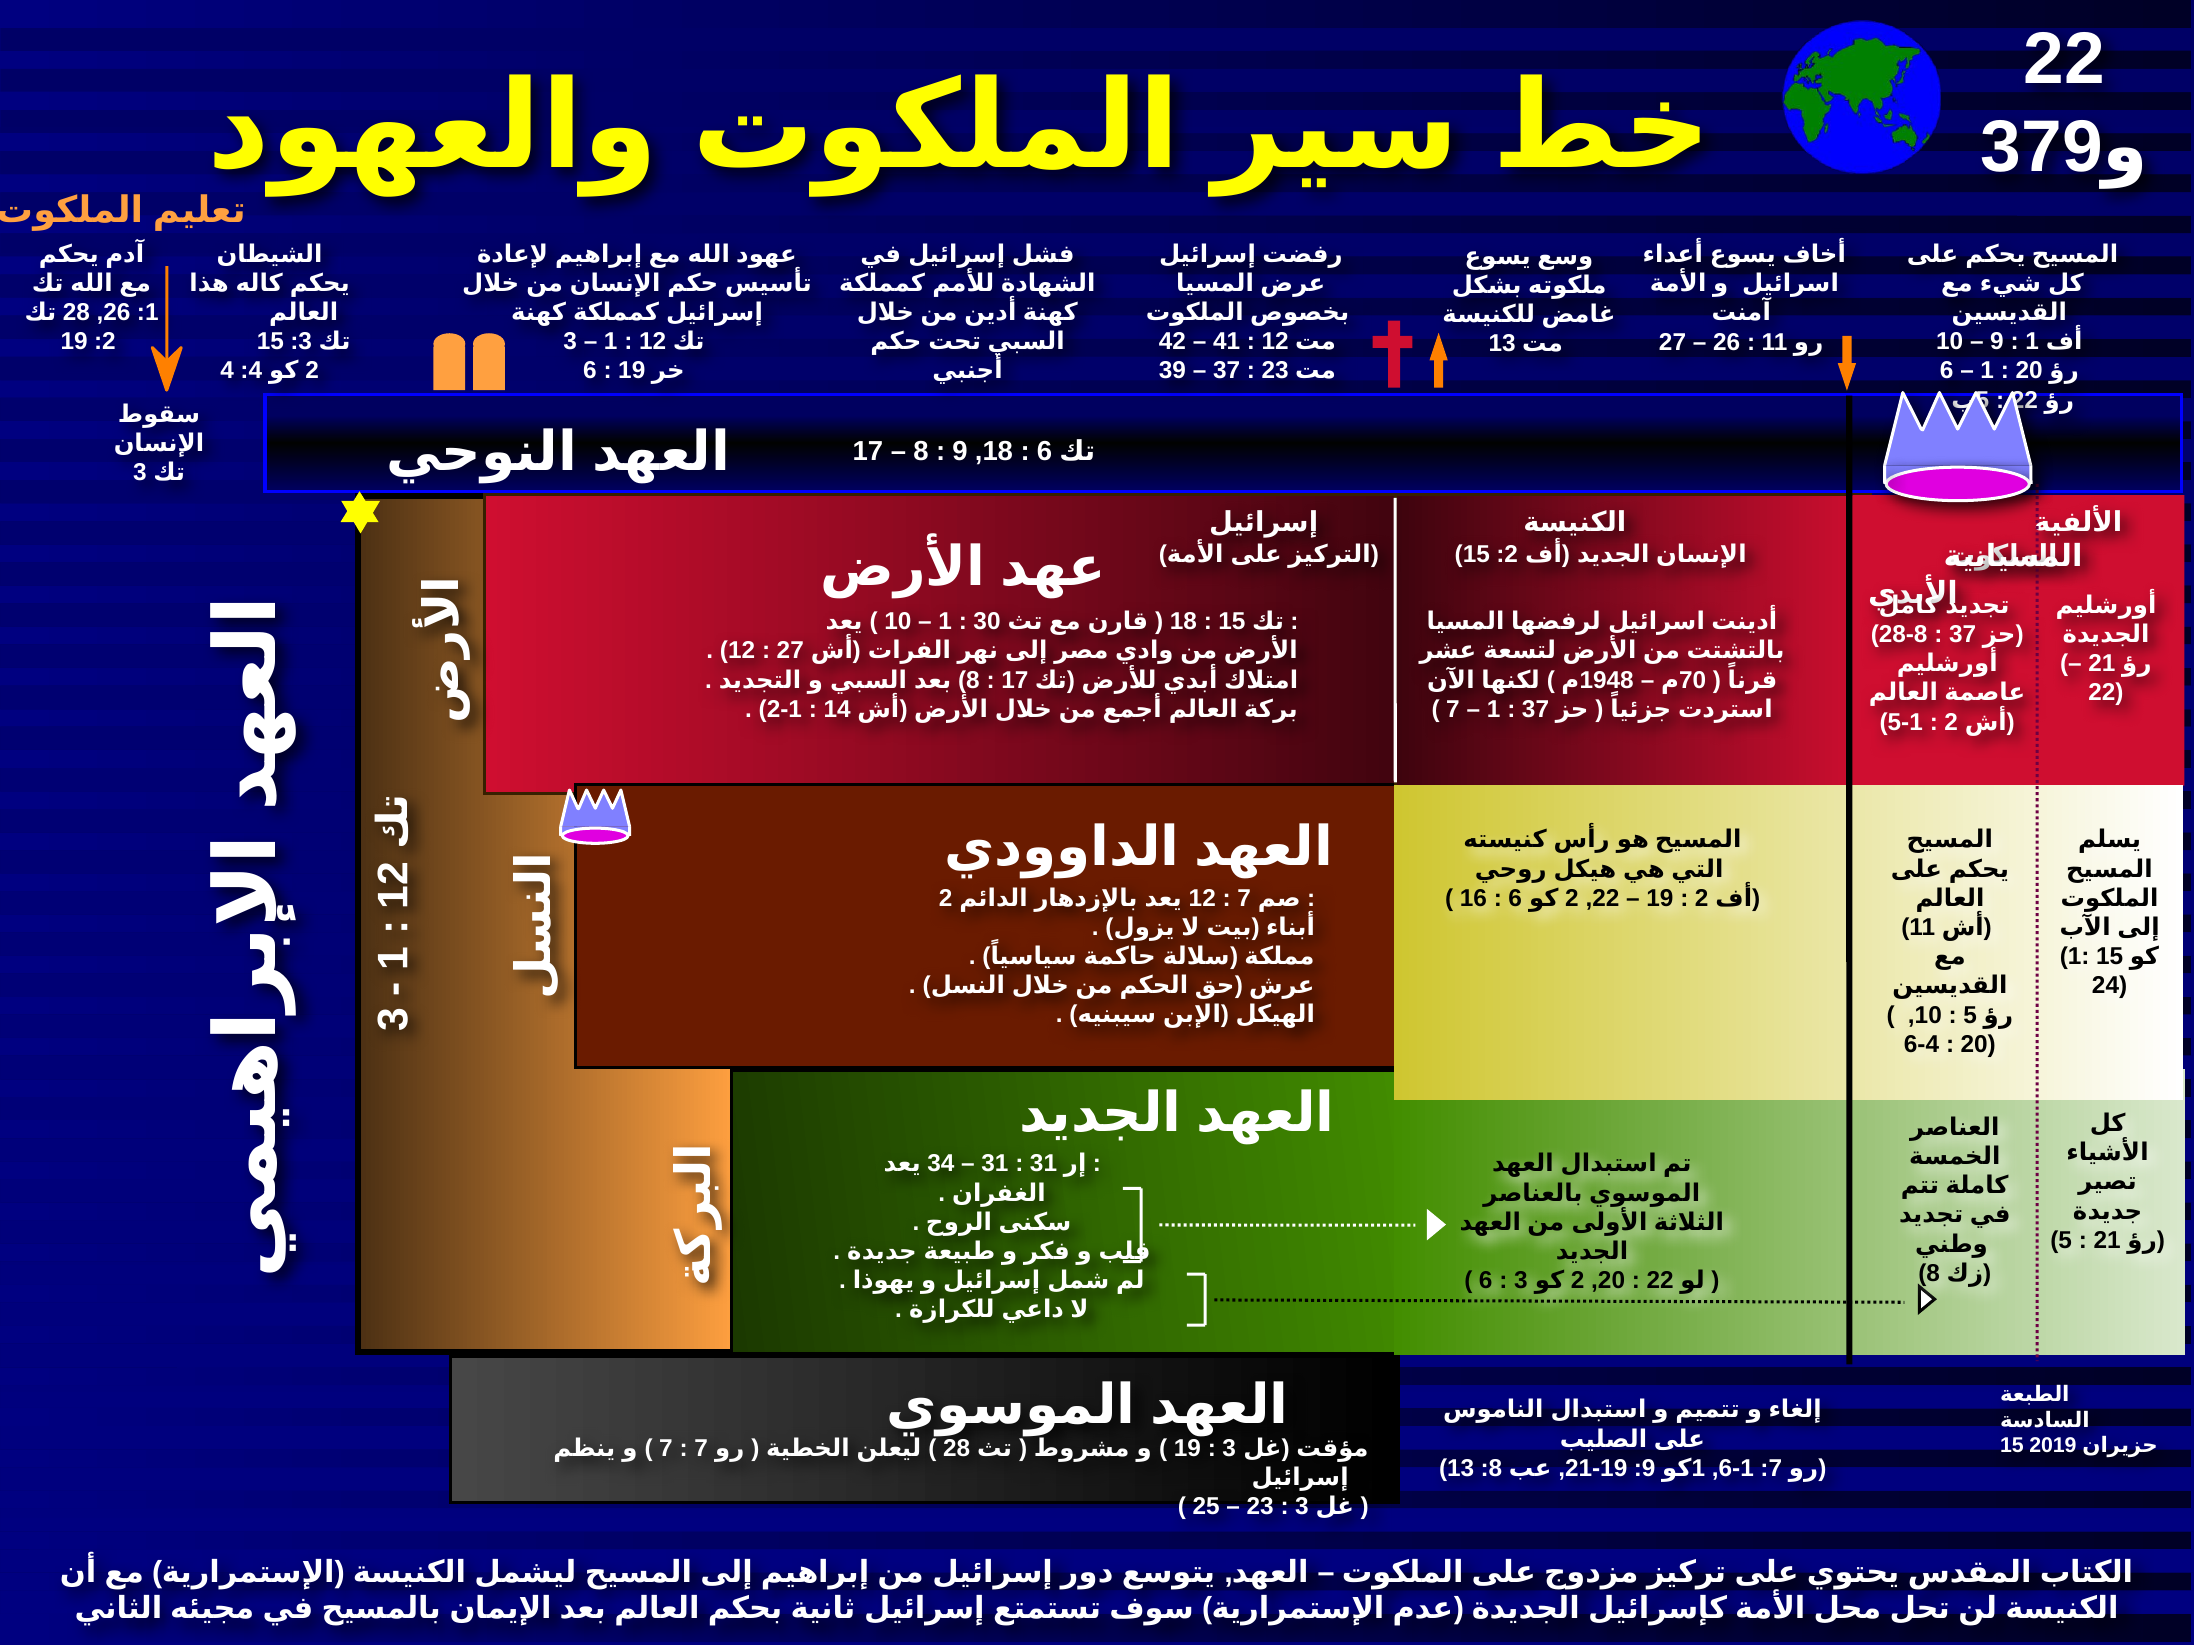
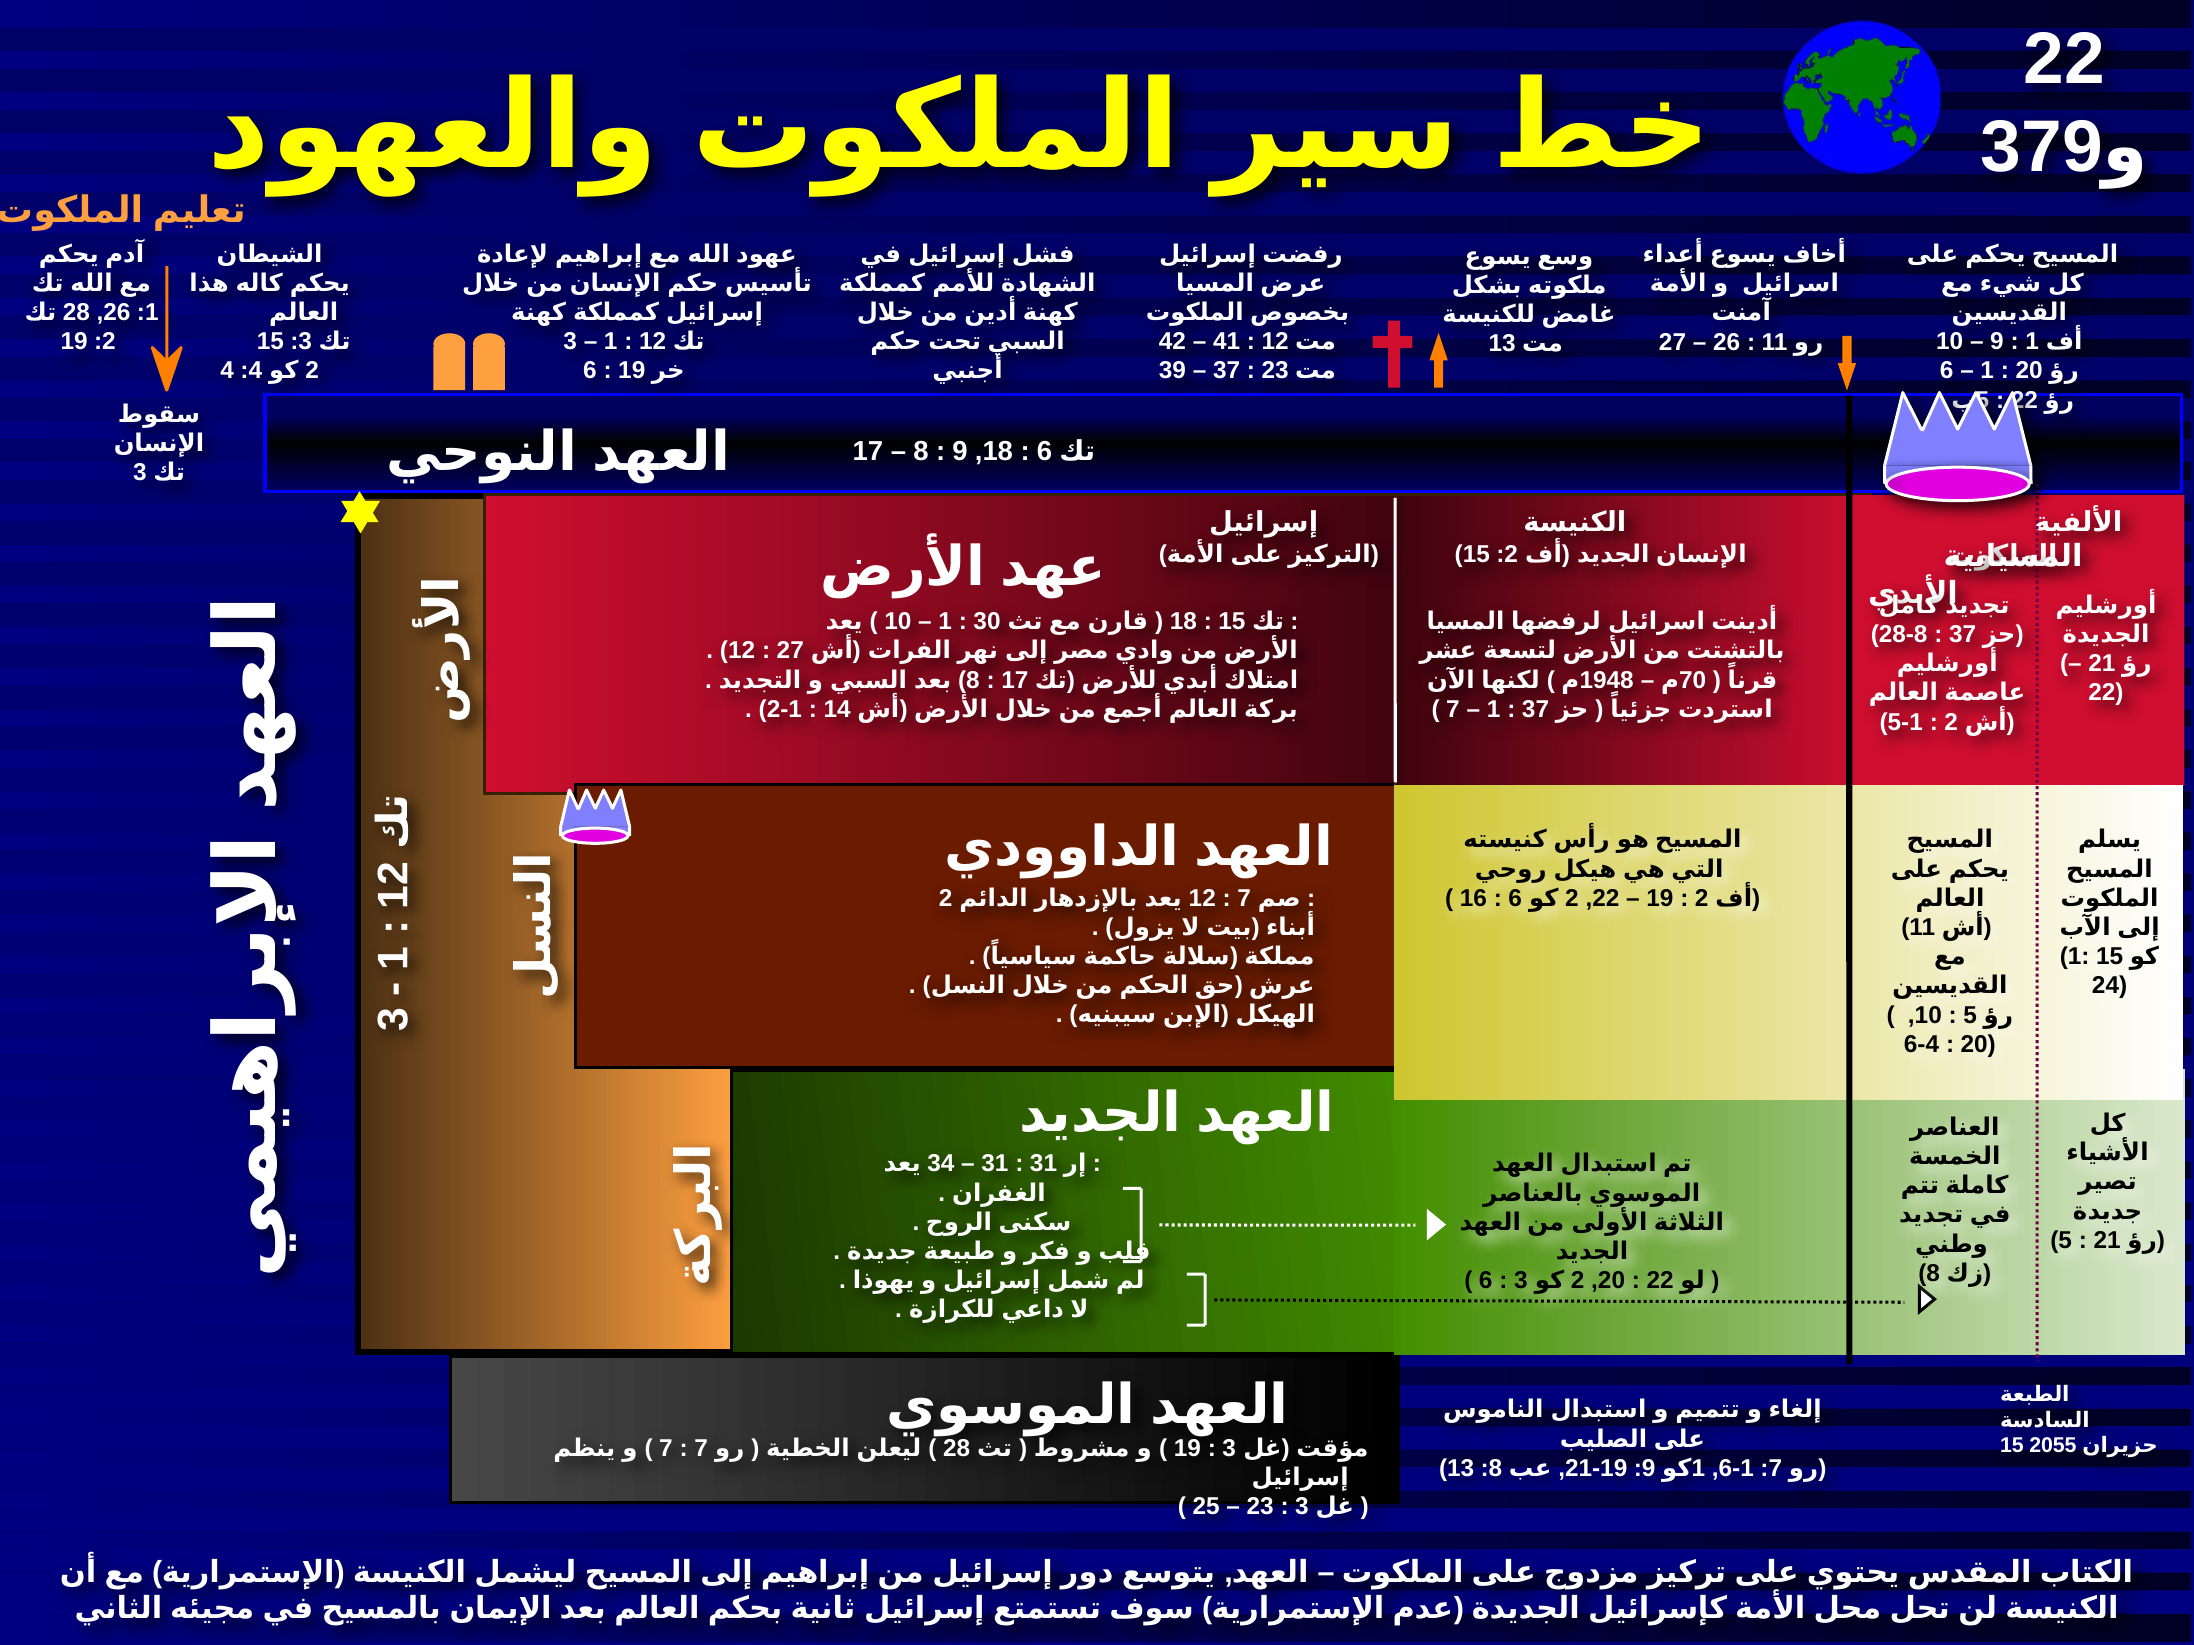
2019: 2019 -> 2055 (2053, 1446)
